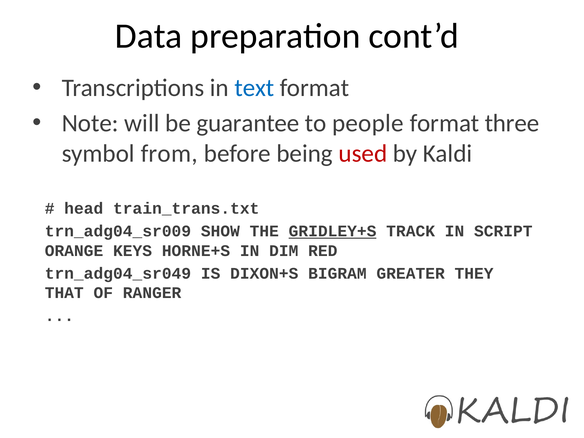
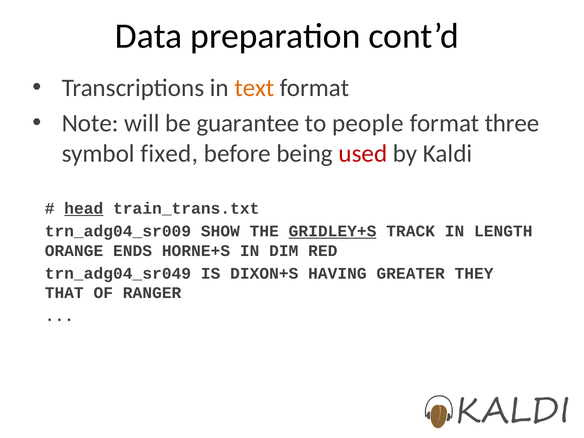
text colour: blue -> orange (254, 88)
from: from -> fixed (169, 153)
head underline: none -> present (84, 208)
SCRIPT: SCRIPT -> LENGTH (503, 231)
KEYS: KEYS -> ENDS (133, 251)
BIGRAM: BIGRAM -> HAVING (337, 273)
